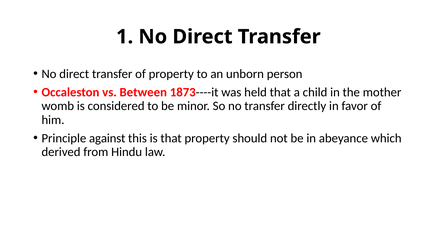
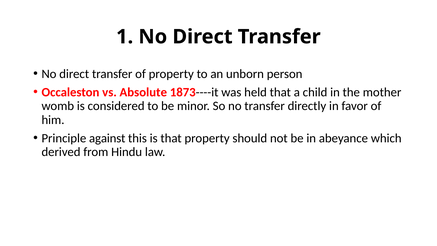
Between: Between -> Absolute (143, 92)
